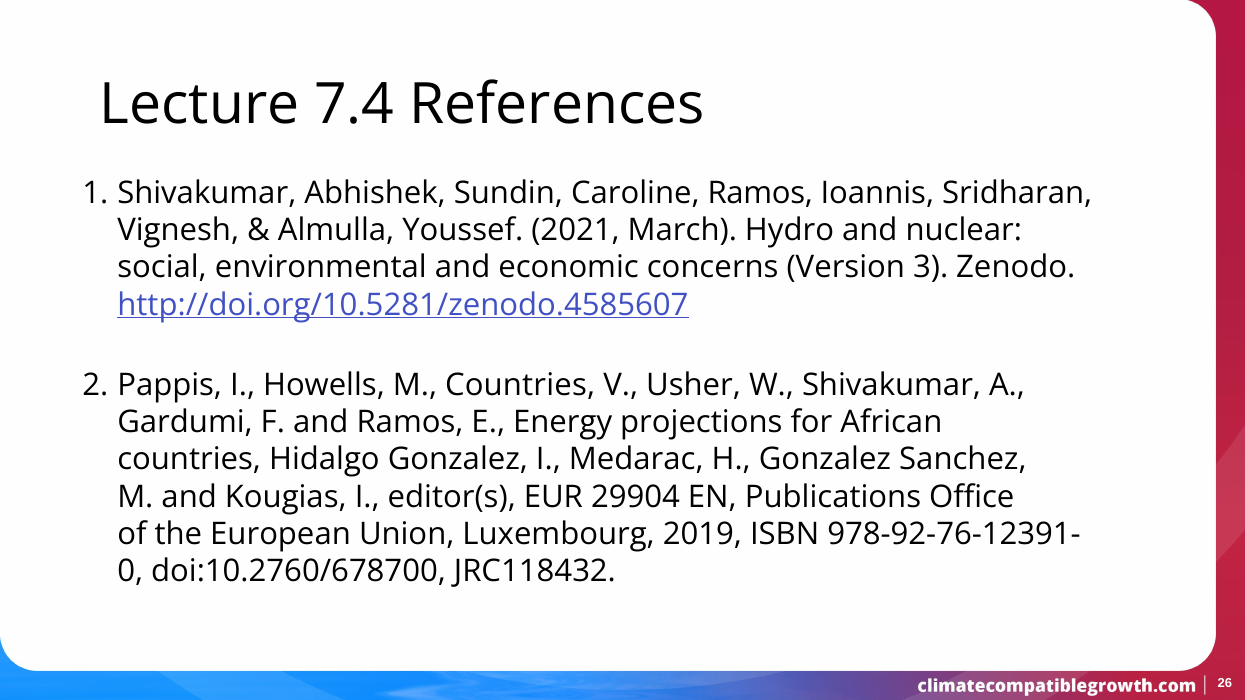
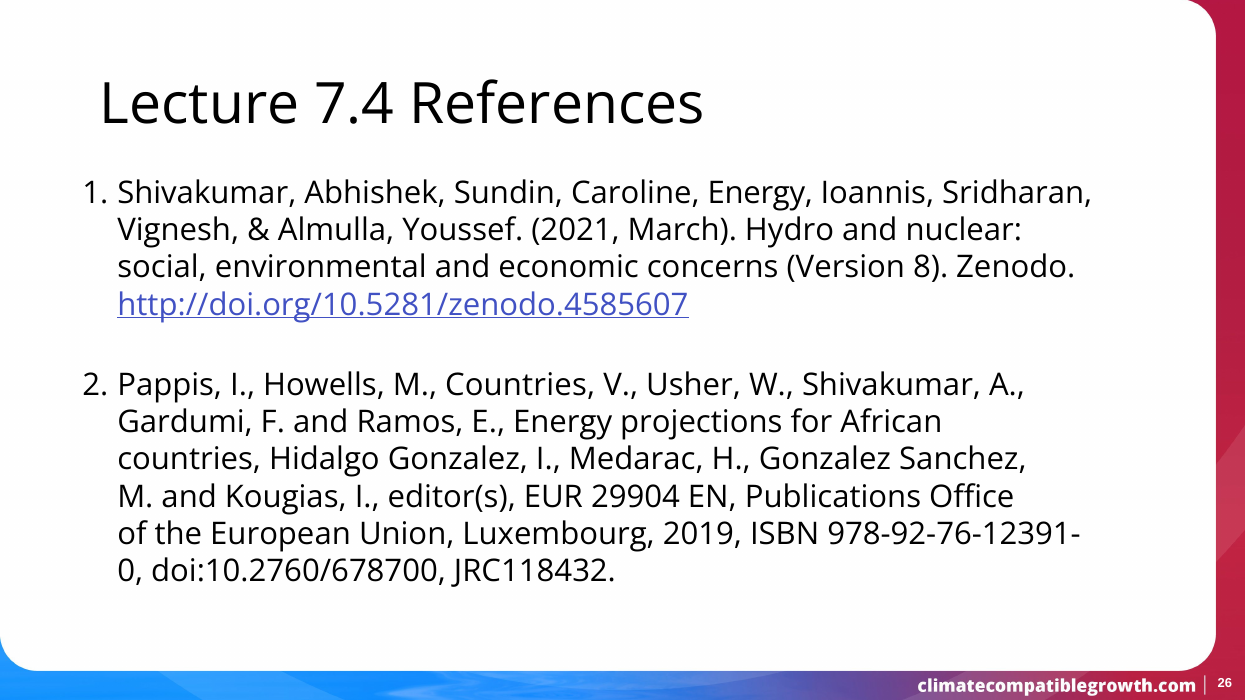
Caroline Ramos: Ramos -> Energy (760, 193)
3: 3 -> 8 (931, 268)
